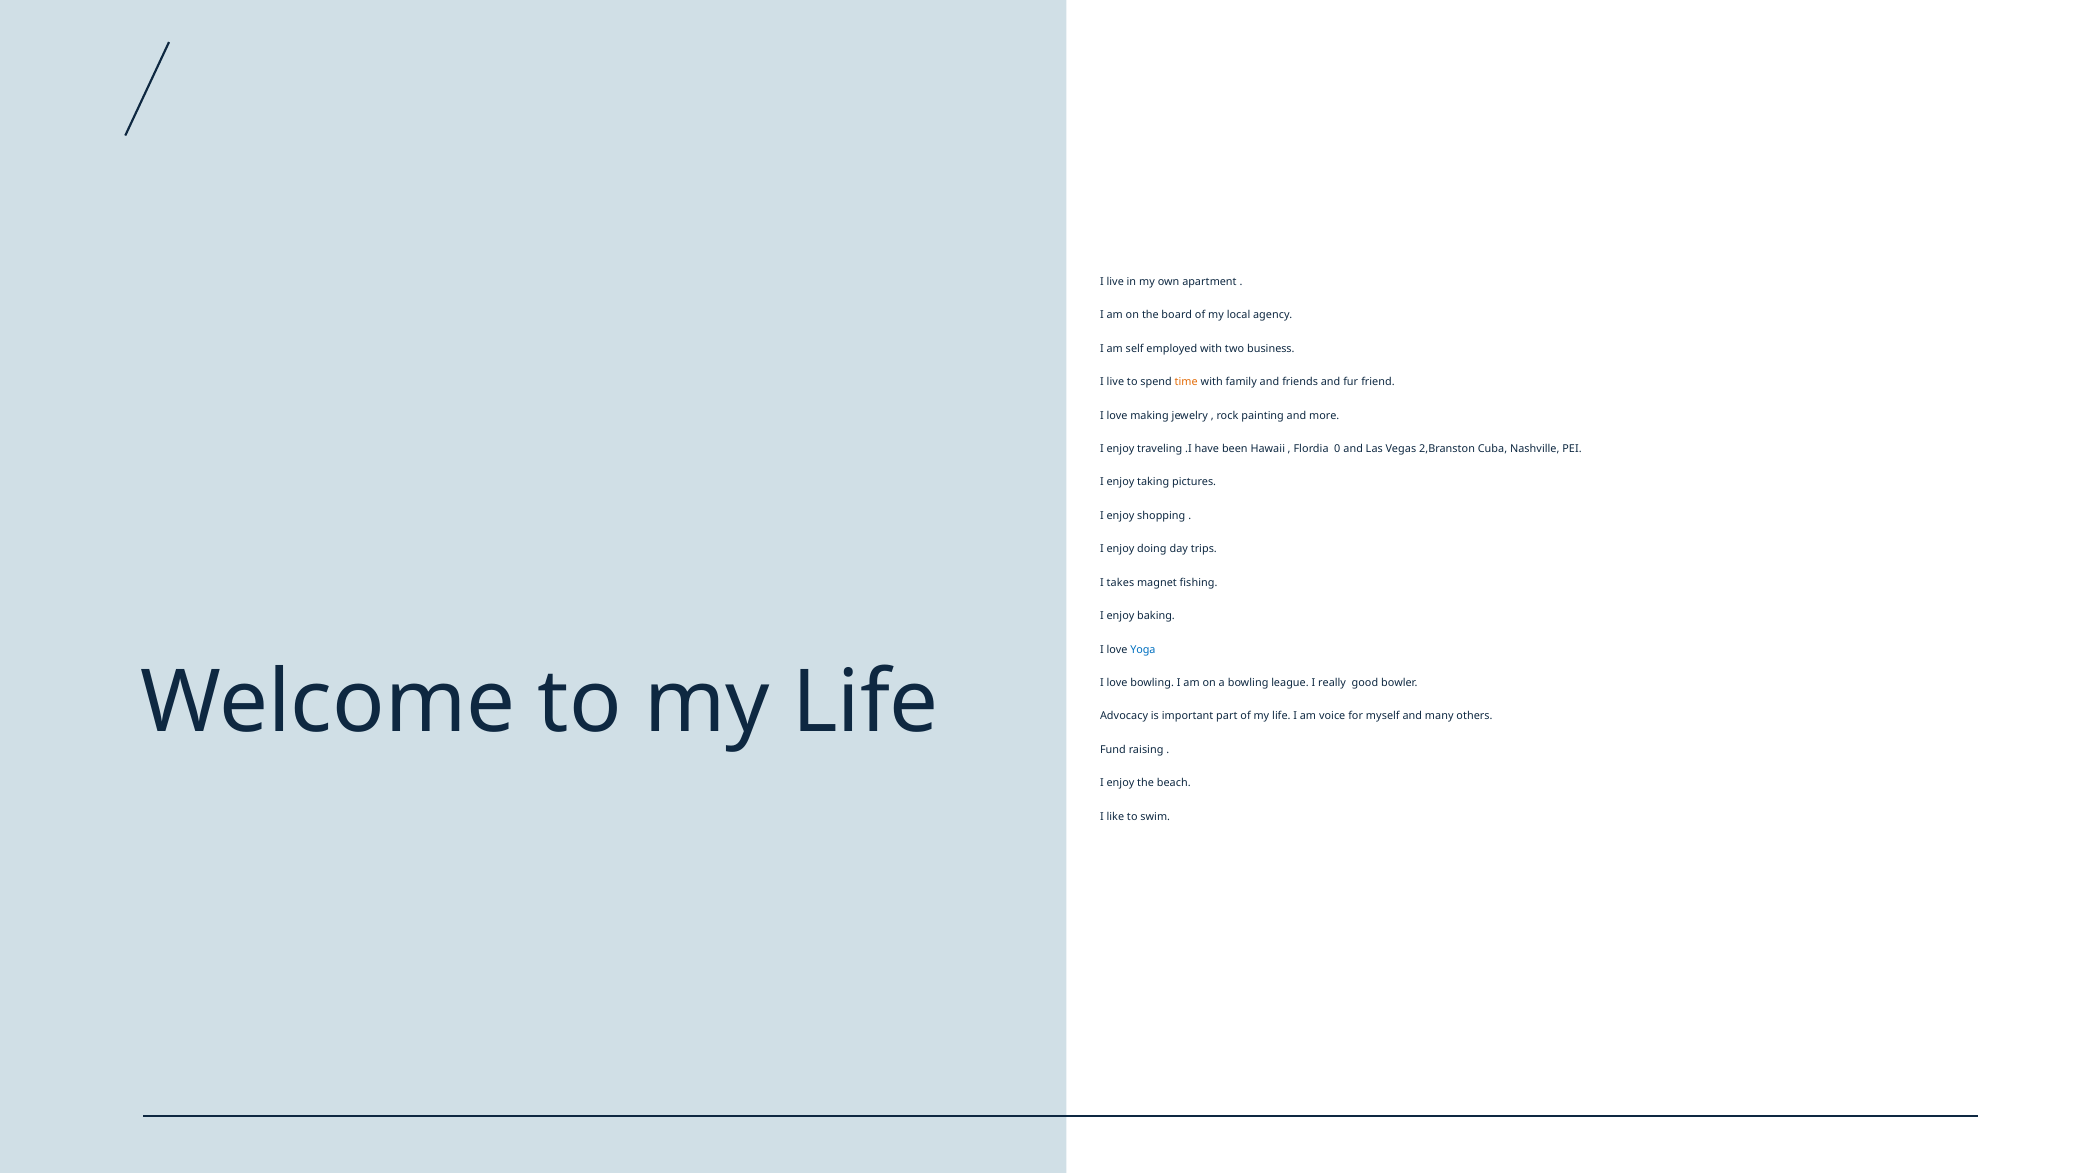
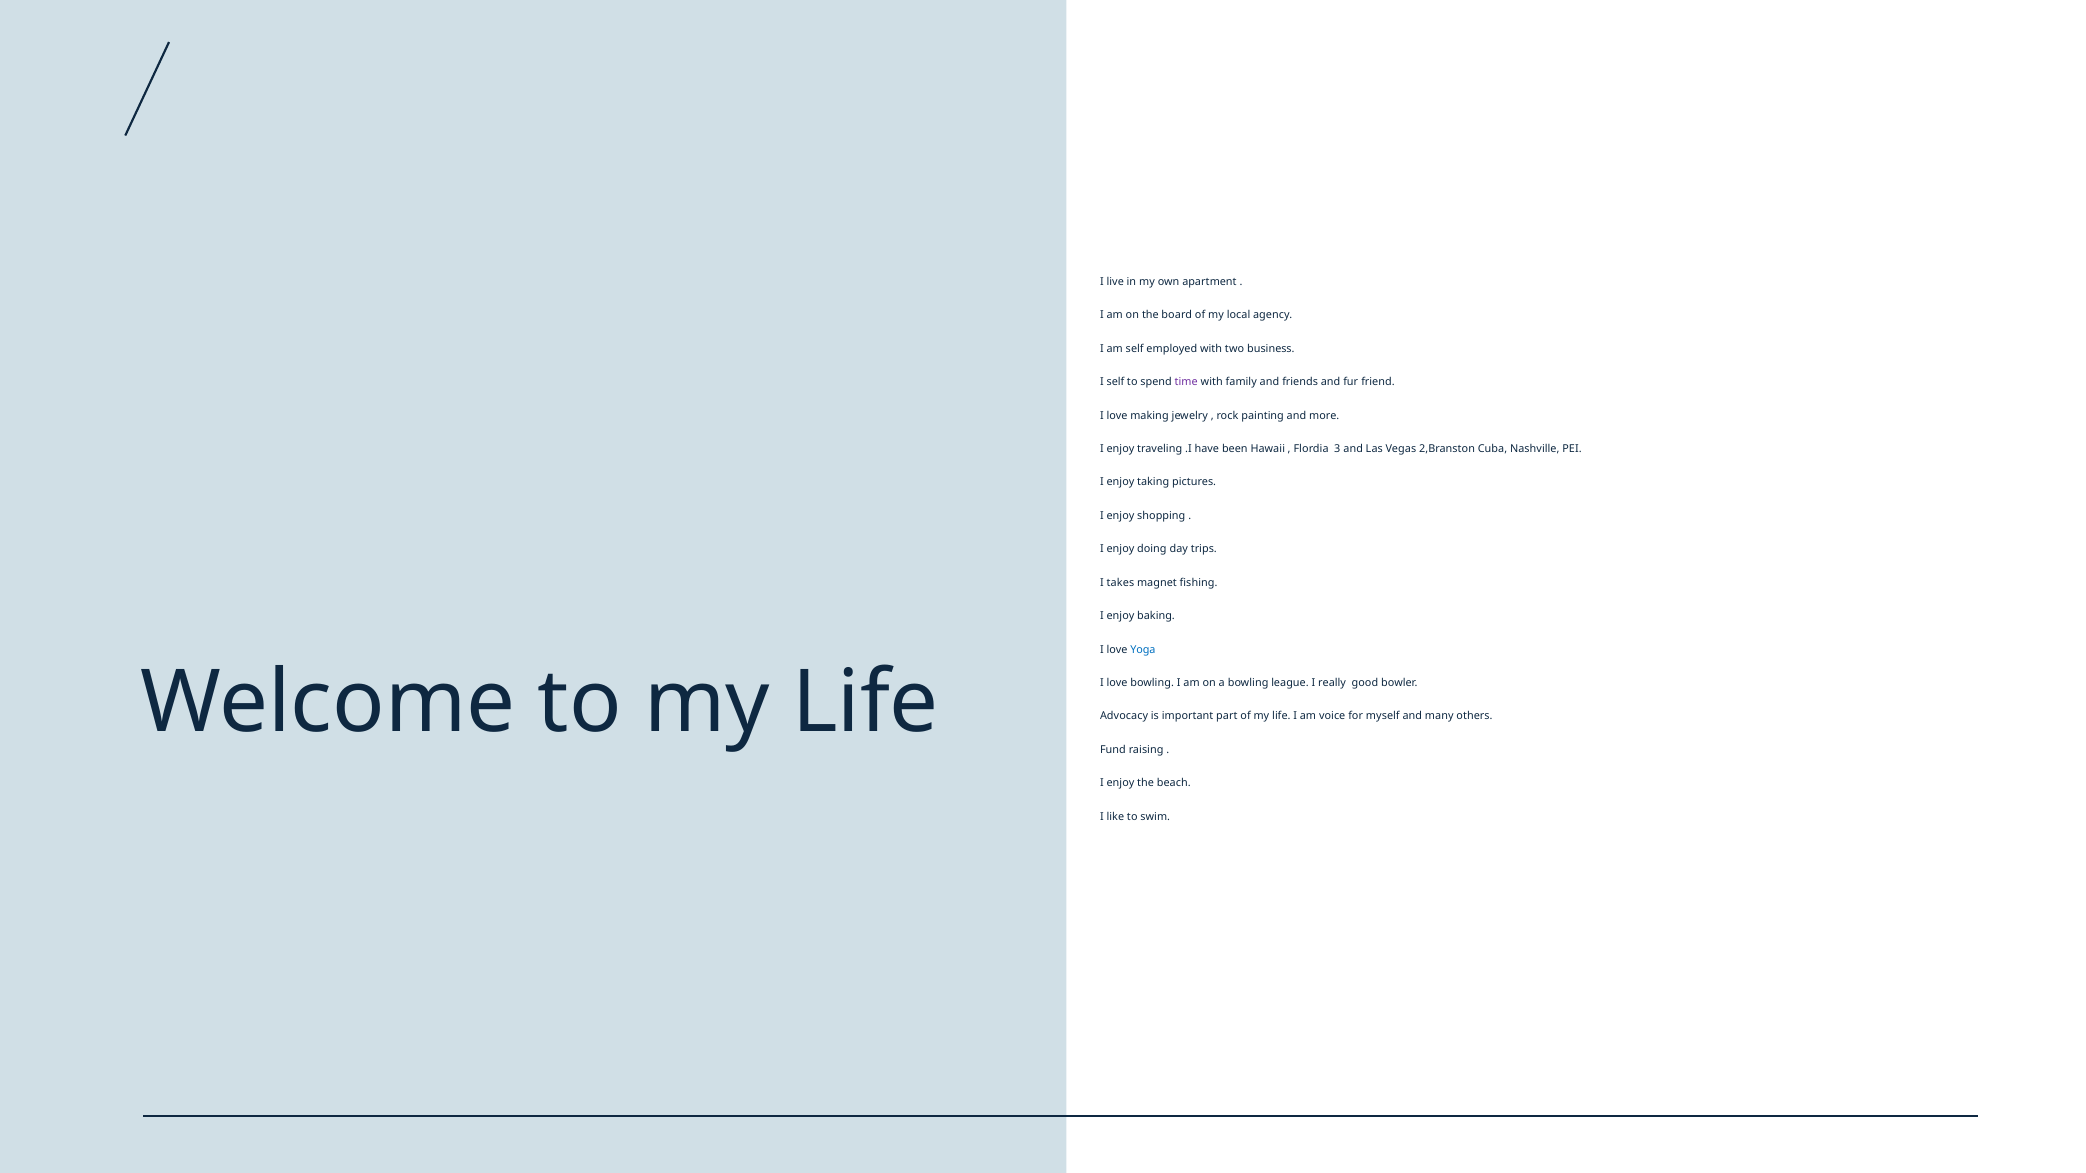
live: live -> self (1115, 382)
time colour: orange -> purple (1186, 382)
0: 0 -> 3 (1337, 449)
